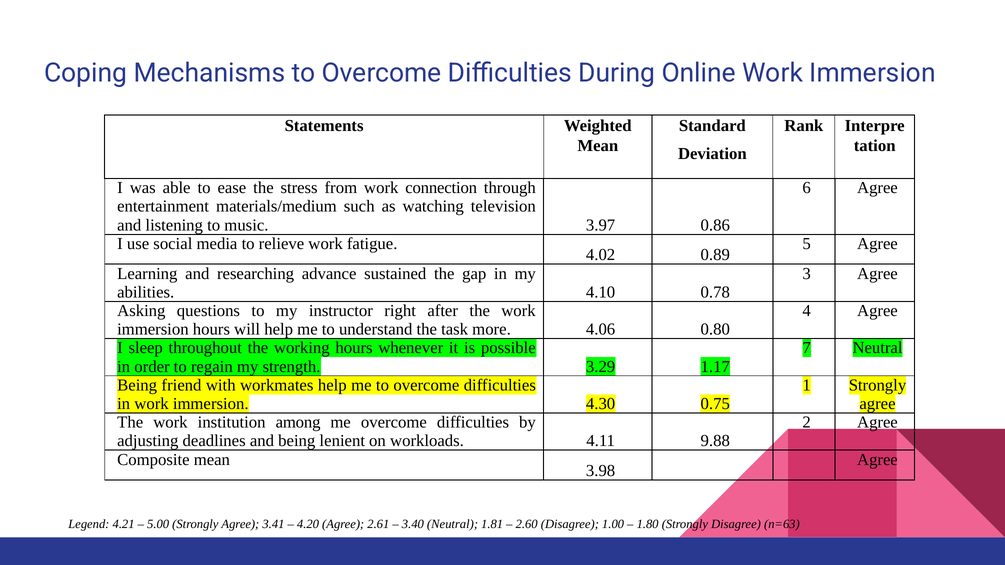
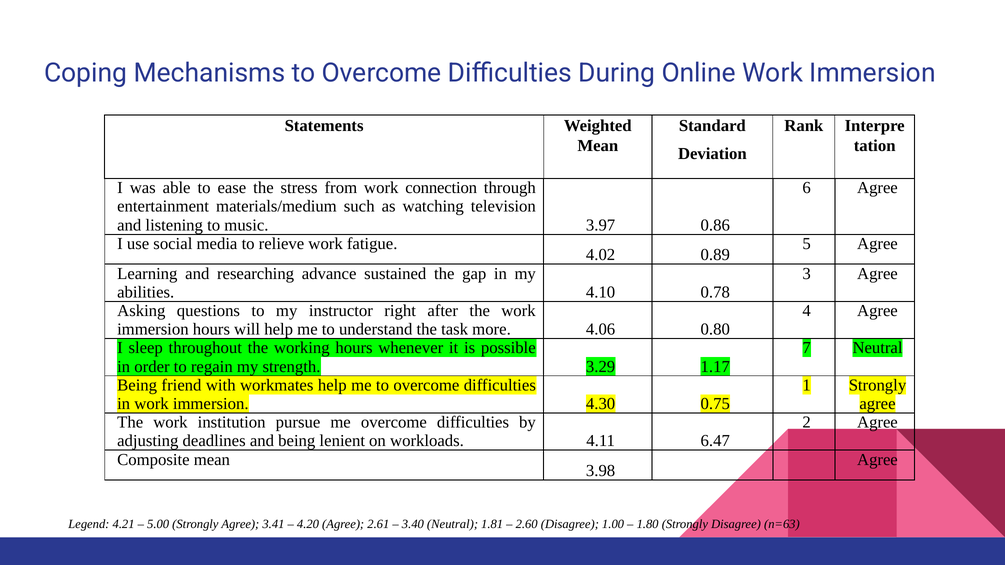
among: among -> pursue (298, 423)
9.88: 9.88 -> 6.47 (715, 441)
